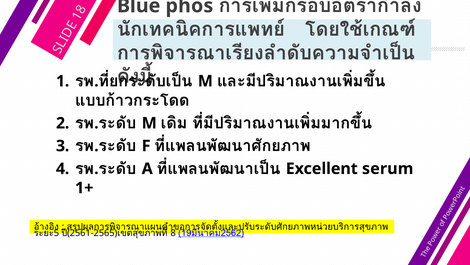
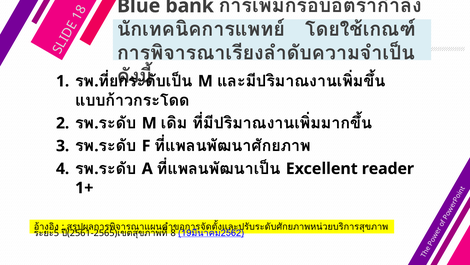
phos: phos -> bank (190, 6)
serum: serum -> reader (388, 168)
